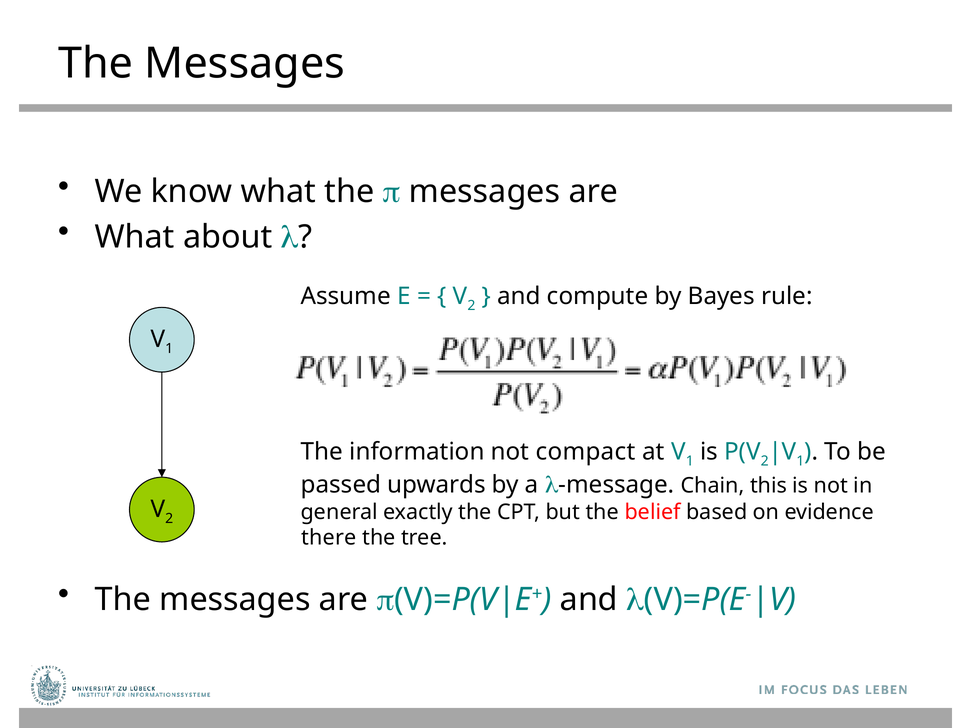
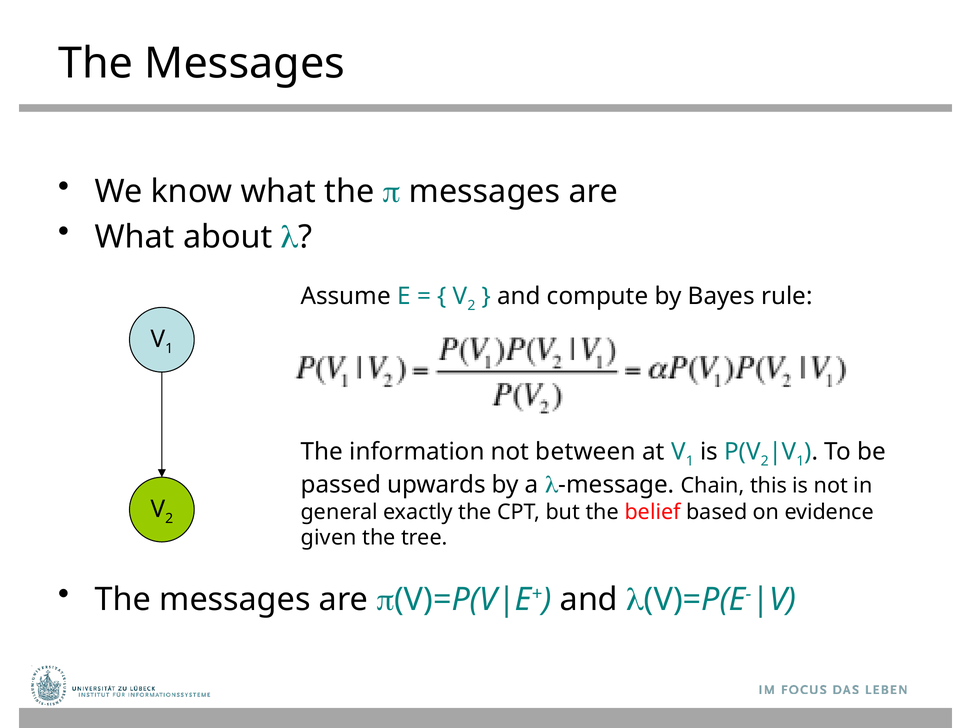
compact: compact -> between (586, 452)
there: there -> given (329, 538)
